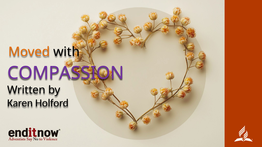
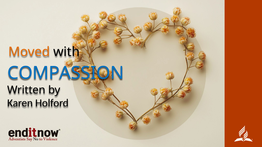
COMPASSION colour: purple -> blue (66, 73)
